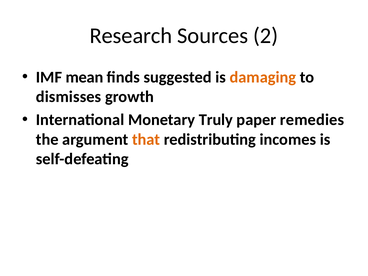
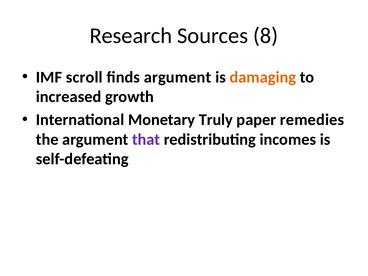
2: 2 -> 8 (266, 36)
mean: mean -> scroll (84, 77)
finds suggested: suggested -> argument (178, 77)
dismisses: dismisses -> increased (69, 97)
that colour: orange -> purple (146, 139)
